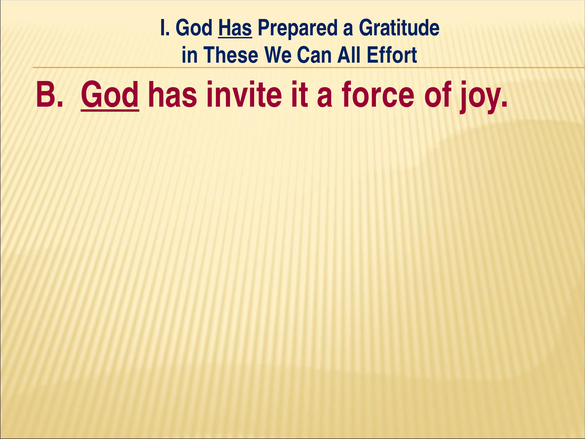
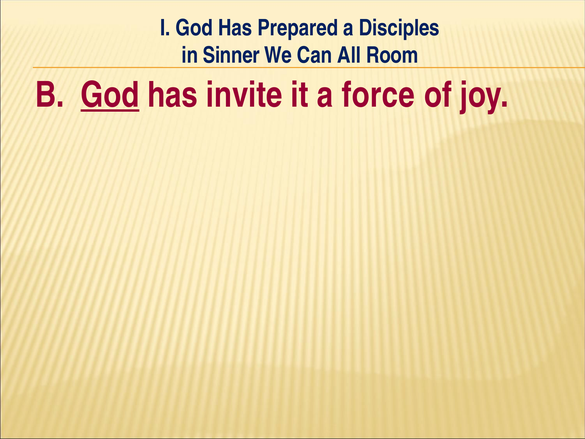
Has underline: present -> none (235, 28)
Gratitude: Gratitude -> Disciples (399, 28)
These: These -> Sinner (231, 55)
Effort: Effort -> Room (392, 55)
